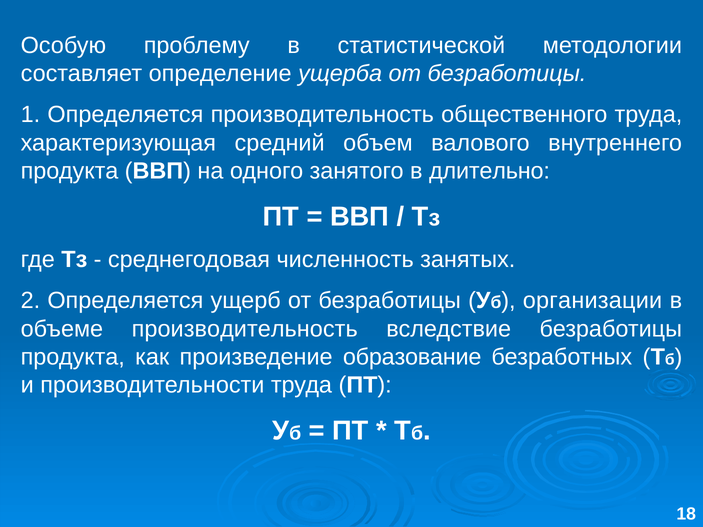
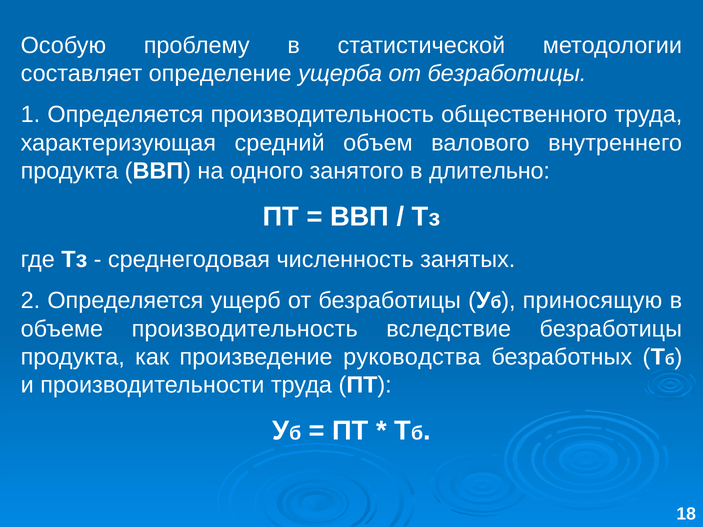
организации: организации -> приносящую (592, 301)
образование: образование -> руководства (412, 357)
